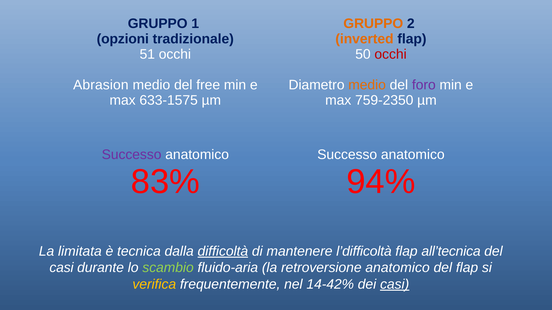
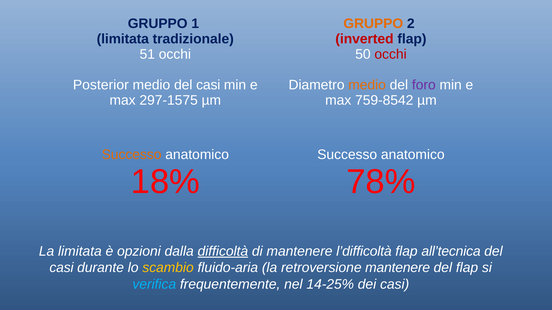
opzioni: opzioni -> limitata (123, 39)
inverted colour: orange -> red (364, 39)
Abrasion: Abrasion -> Posterior (101, 85)
medio del free: free -> casi (208, 85)
633-1575: 633-1575 -> 297-1575 (169, 101)
759-2350: 759-2350 -> 759-8542 (384, 101)
Successo colour: purple -> orange (132, 155)
83%: 83% -> 18% (165, 182)
94%: 94% -> 78% (381, 182)
tecnica: tecnica -> opzioni (139, 252)
scambio colour: light green -> yellow (168, 268)
retroversione anatomico: anatomico -> mantenere (398, 268)
verifica colour: yellow -> light blue (154, 285)
14-42%: 14-42% -> 14-25% (330, 285)
casi underline: present -> none (395, 285)
